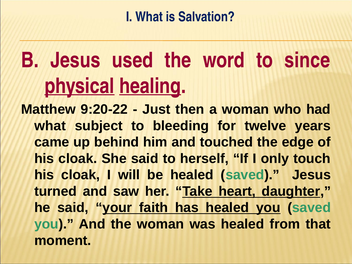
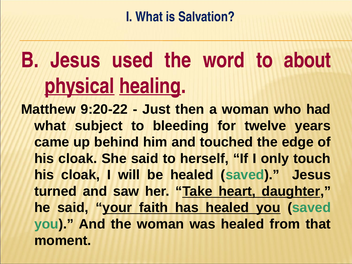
since: since -> about (308, 60)
